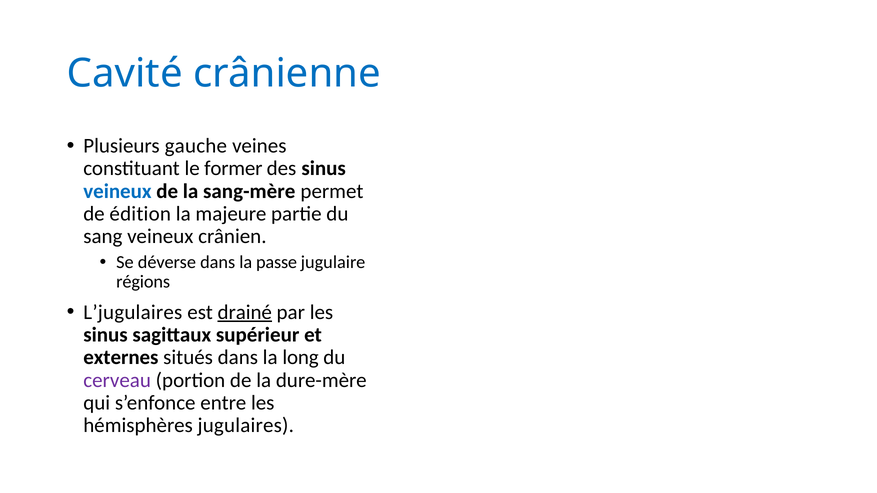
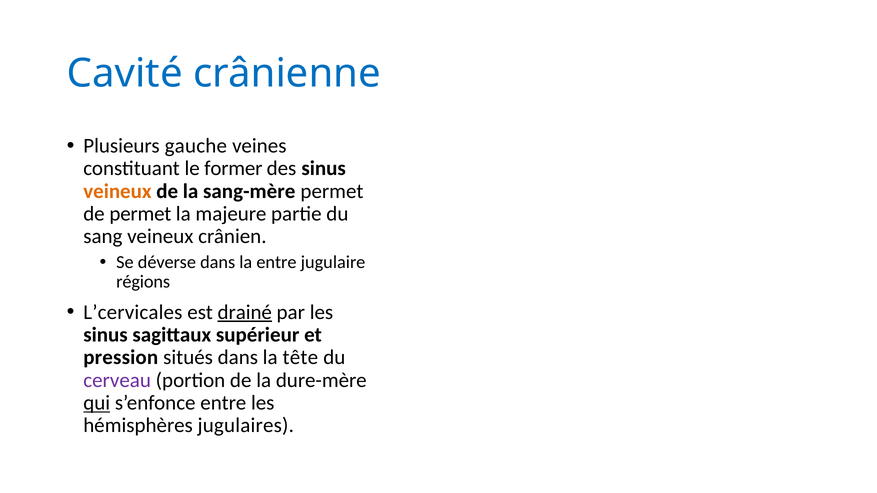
veineux colour: blue -> orange (117, 191)
de édition: édition -> permet (140, 214)
la passe: passe -> entre (276, 262)
L’jugulaires: L’jugulaires -> L’cervicales (133, 312)
externes: externes -> pression (121, 358)
long: long -> tête (300, 358)
qui underline: none -> present (97, 403)
